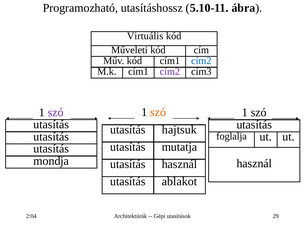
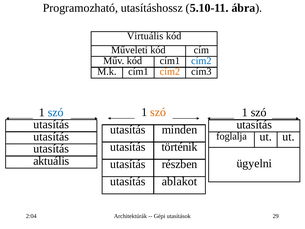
cím2 colour: purple -> orange (170, 72)
szó colour: purple -> blue (56, 112)
hajtsuk: hajtsuk -> minden (180, 129)
mutatja: mutatja -> történik (180, 147)
mondja: mondja -> aktuális (51, 161)
használ: használ -> ügyelni (254, 163)
utasítás használ: használ -> részben (180, 164)
